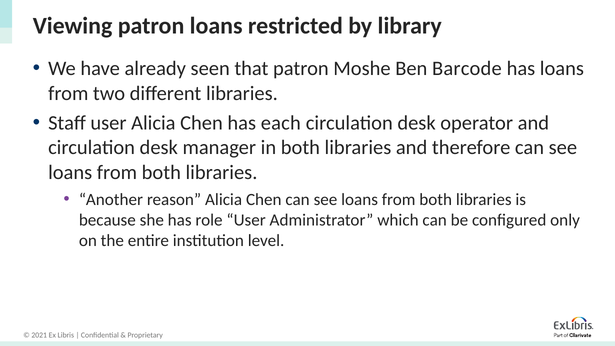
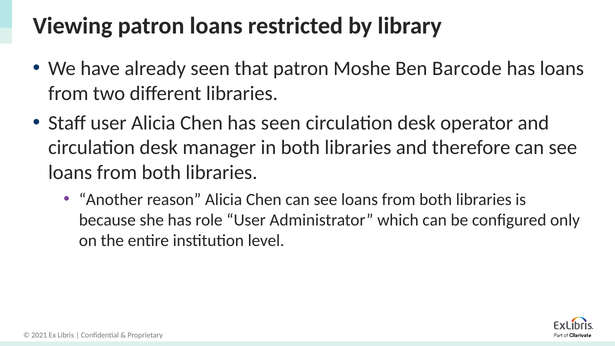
has each: each -> seen (281, 123)
